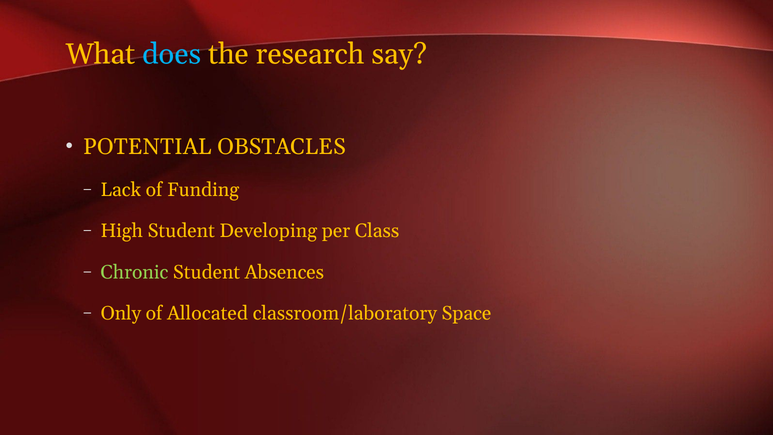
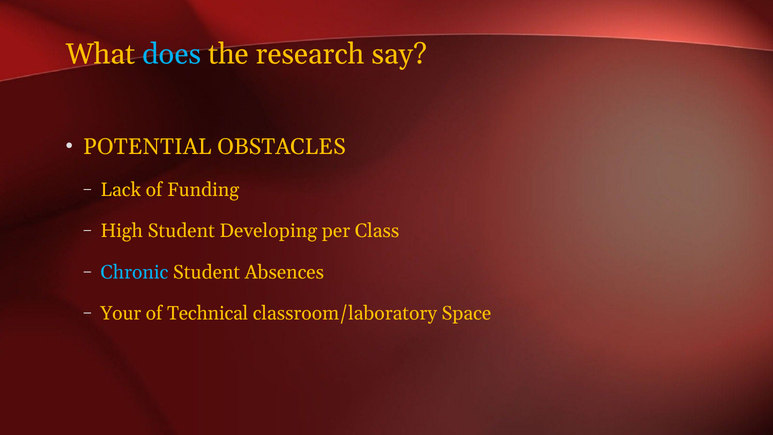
Chronic colour: light green -> light blue (134, 272)
Only: Only -> Your (121, 314)
Allocated: Allocated -> Technical (208, 314)
